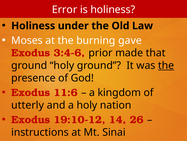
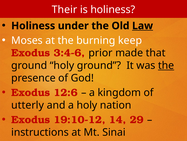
Error: Error -> Their (65, 10)
Law underline: none -> present (143, 26)
gave: gave -> keep (130, 40)
11:6: 11:6 -> 12:6 (66, 92)
26: 26 -> 29 (137, 119)
